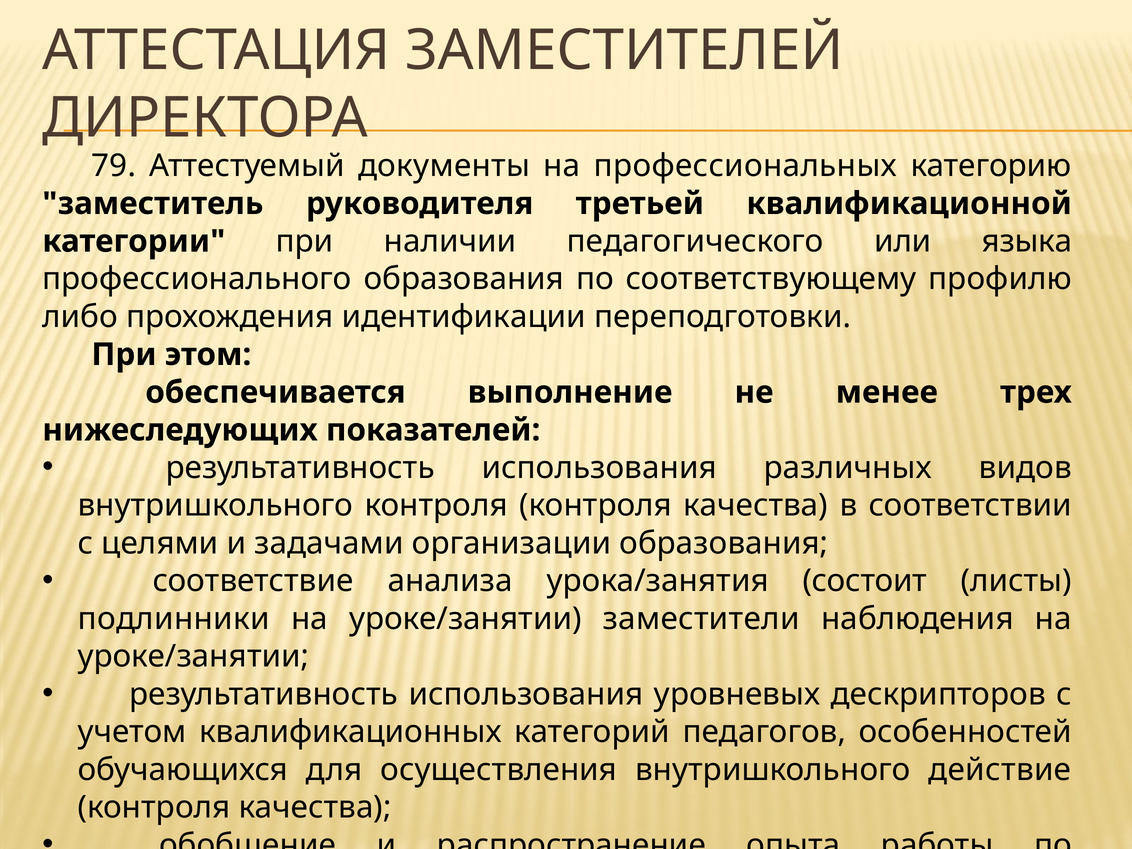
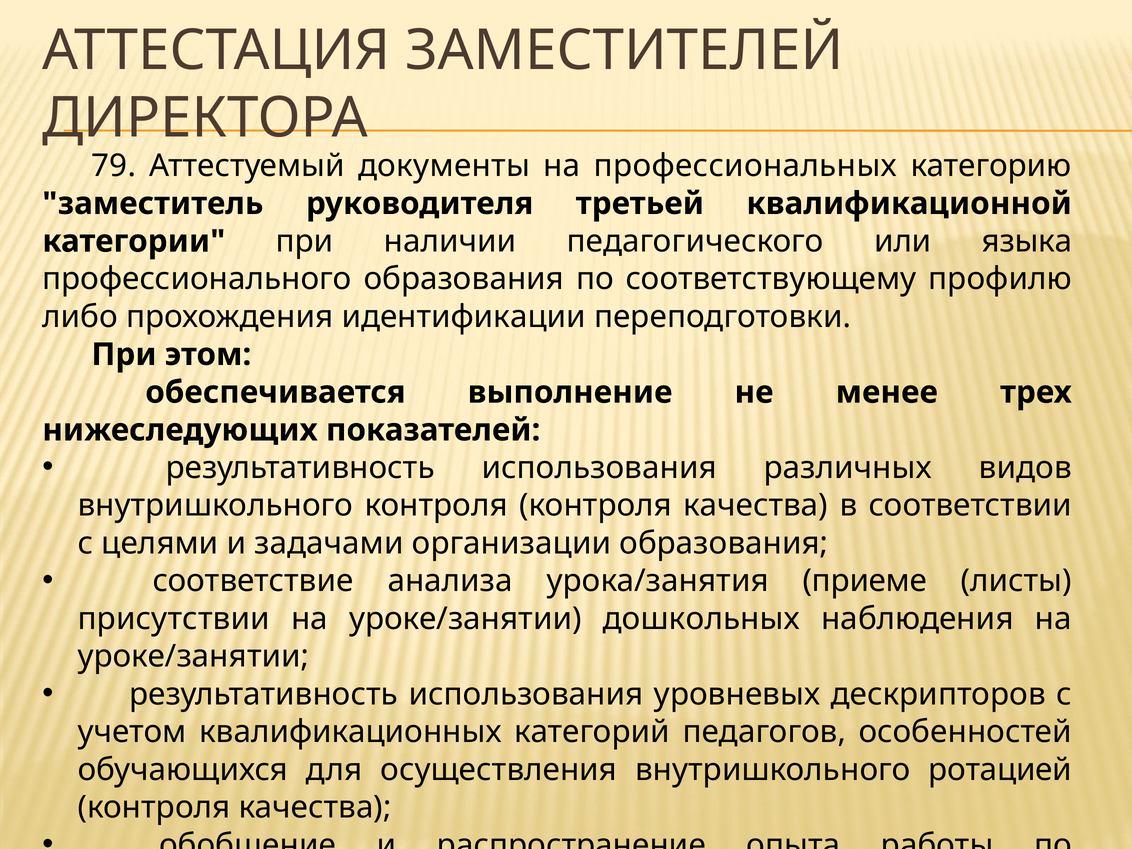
состоит: состоит -> приеме (865, 581)
подлинники: подлинники -> присутствии (174, 619)
заместители: заместители -> дошкольных (701, 619)
действие: действие -> ротацией (1000, 770)
